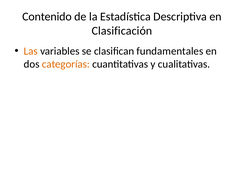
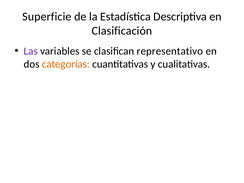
Contenido: Contenido -> Superficie (47, 16)
Las colour: orange -> purple (31, 51)
fundamentales: fundamentales -> representativo (170, 51)
